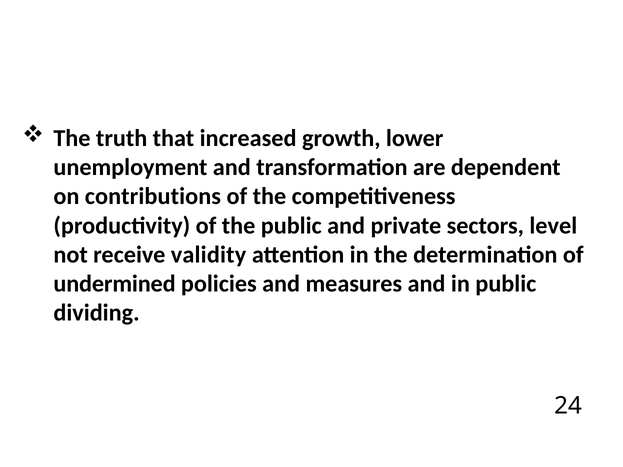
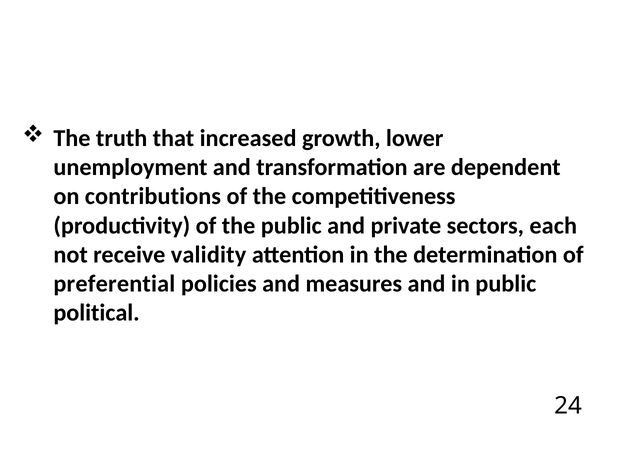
level: level -> each (553, 226)
undermined: undermined -> preferential (114, 284)
dividing: dividing -> political (97, 313)
